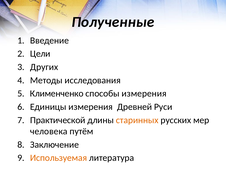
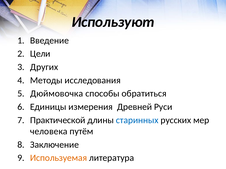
Полученные: Полученные -> Используют (113, 22)
Клименченко: Клименченко -> Дюймовочка (57, 94)
способы измерения: измерения -> обратиться (144, 94)
старинных colour: orange -> blue (137, 120)
